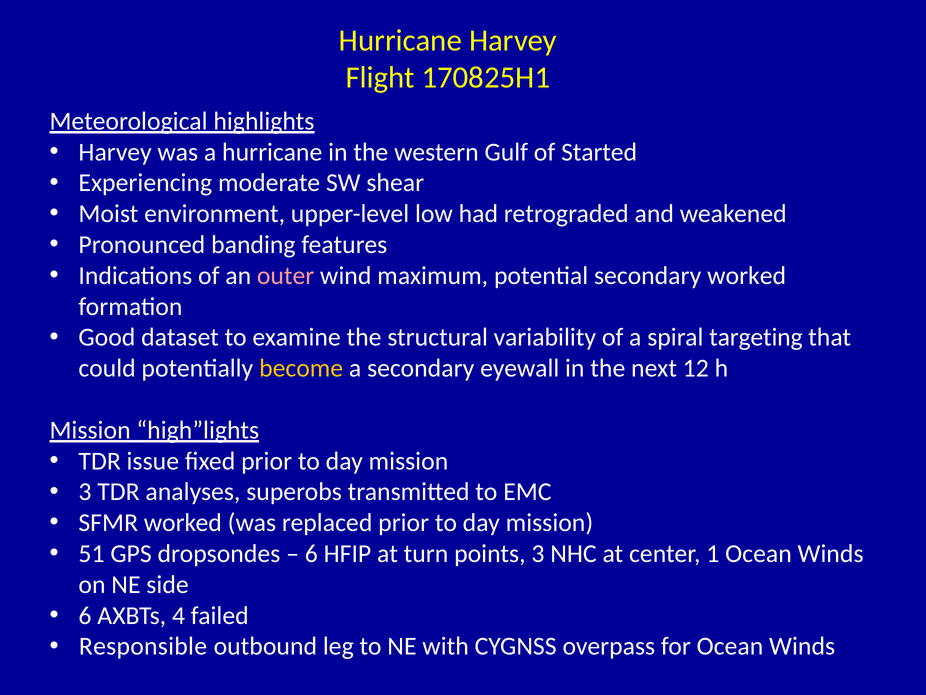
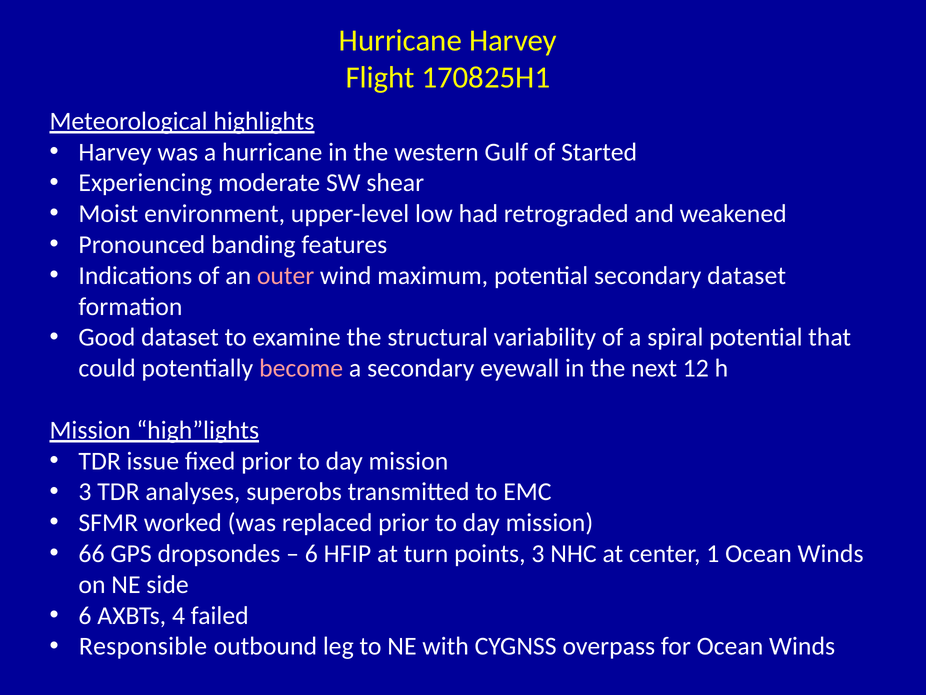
secondary worked: worked -> dataset (747, 275)
spiral targeting: targeting -> potential (756, 337)
become colour: yellow -> pink (301, 368)
51: 51 -> 66 (92, 553)
